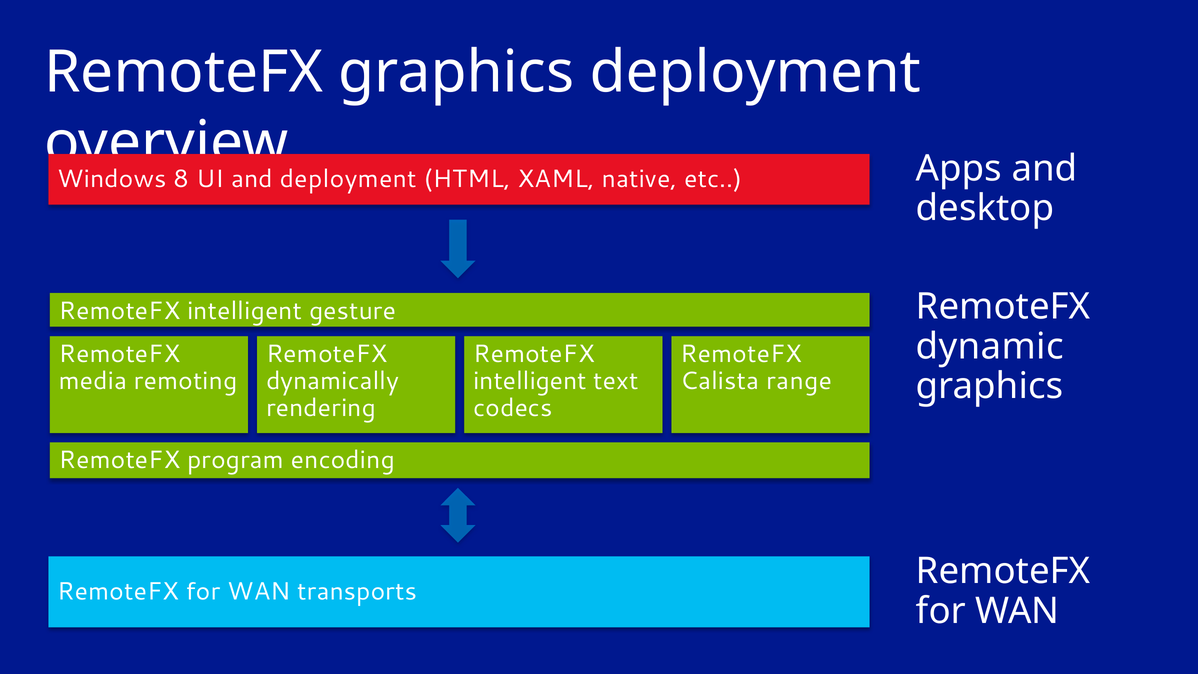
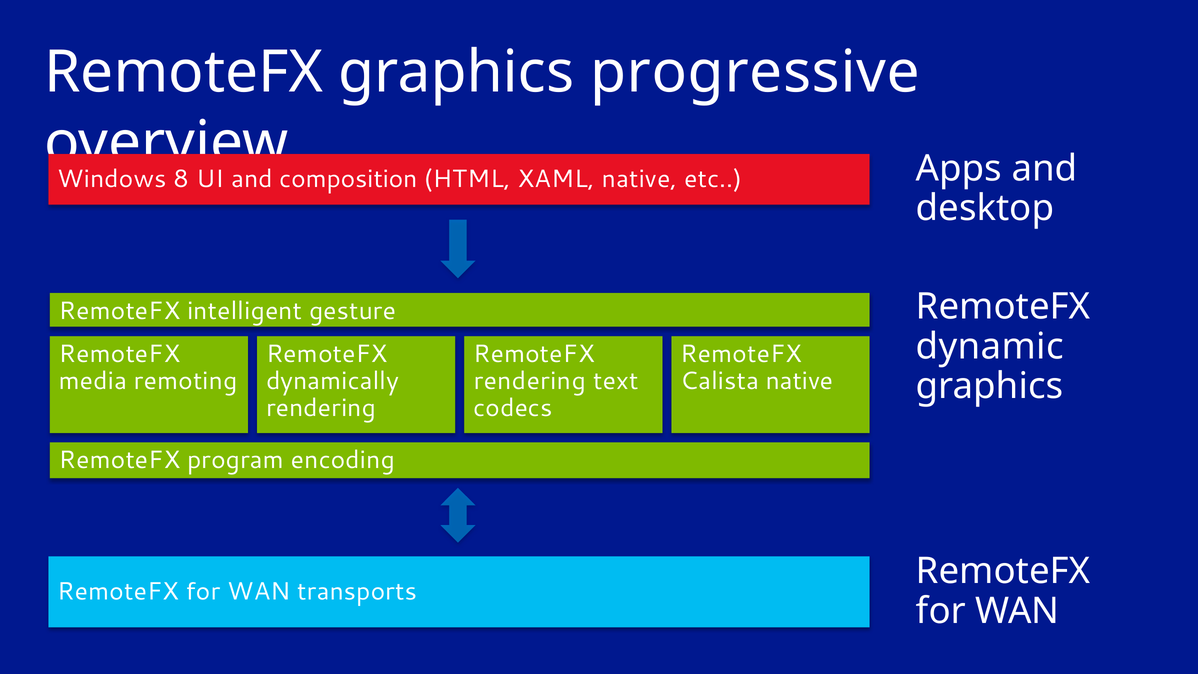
graphics deployment: deployment -> progressive (755, 72)
deployment: deployment -> composition (349, 179)
intelligent: intelligent -> rendering (530, 381)
Calista range: range -> native (800, 381)
